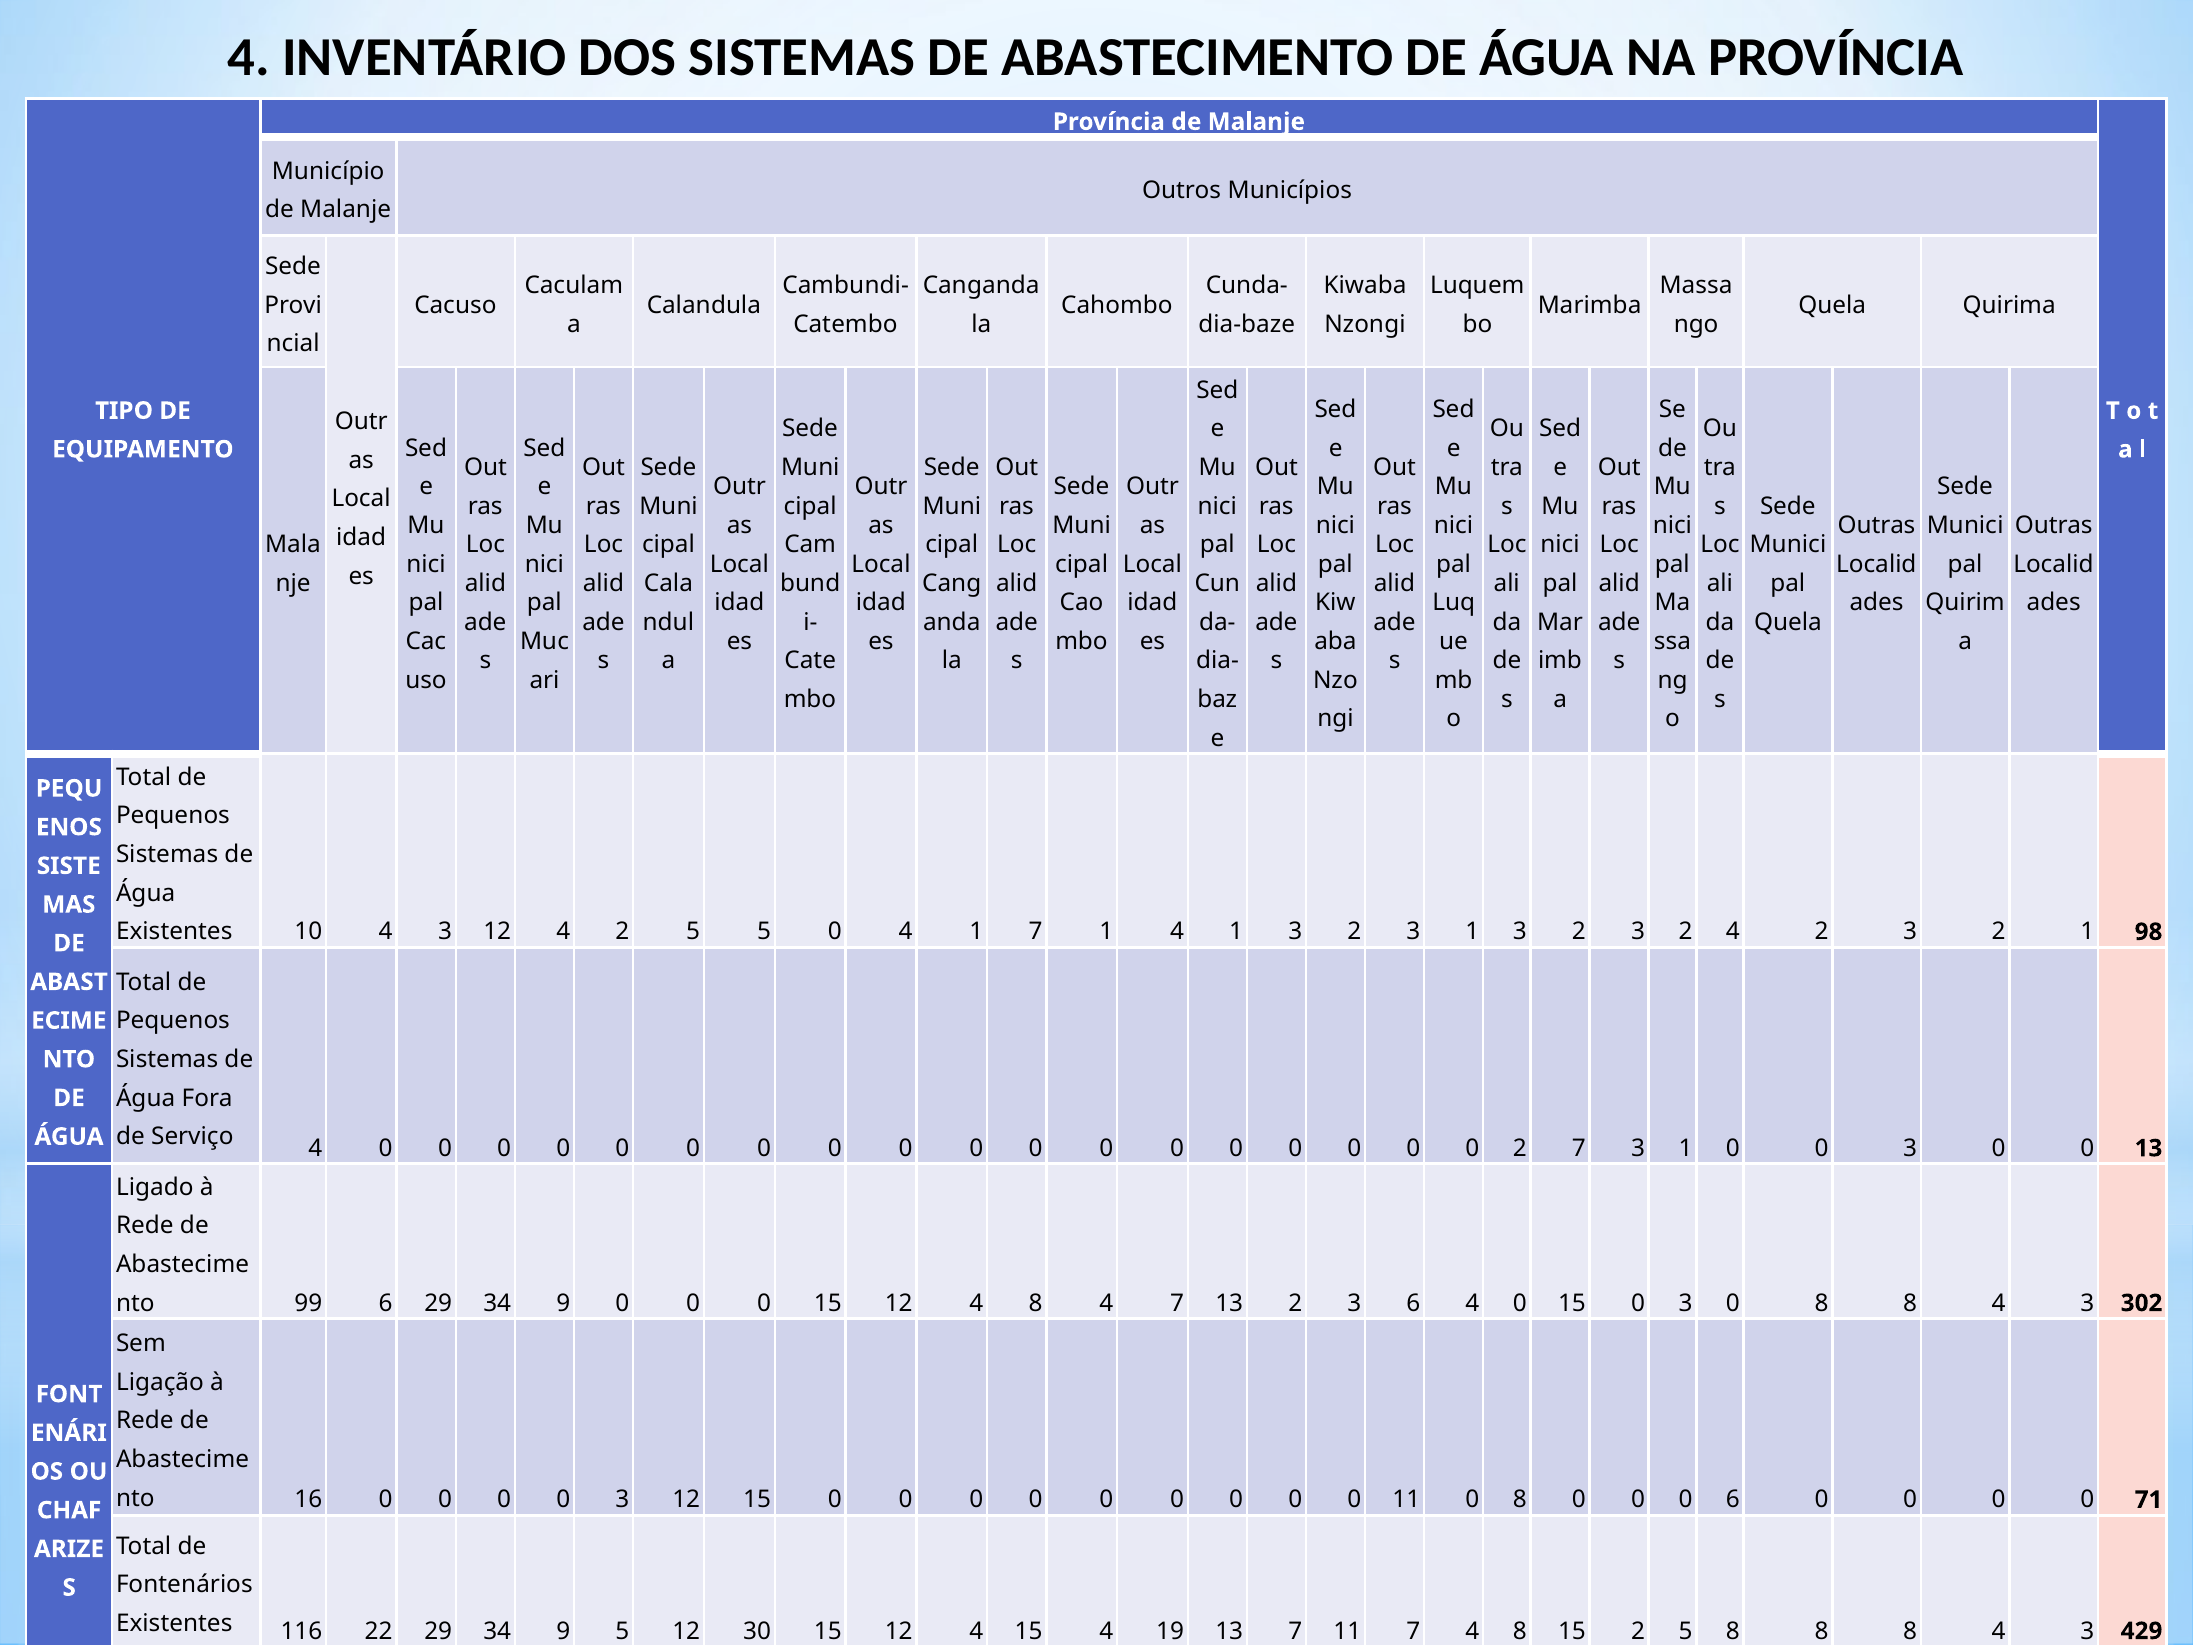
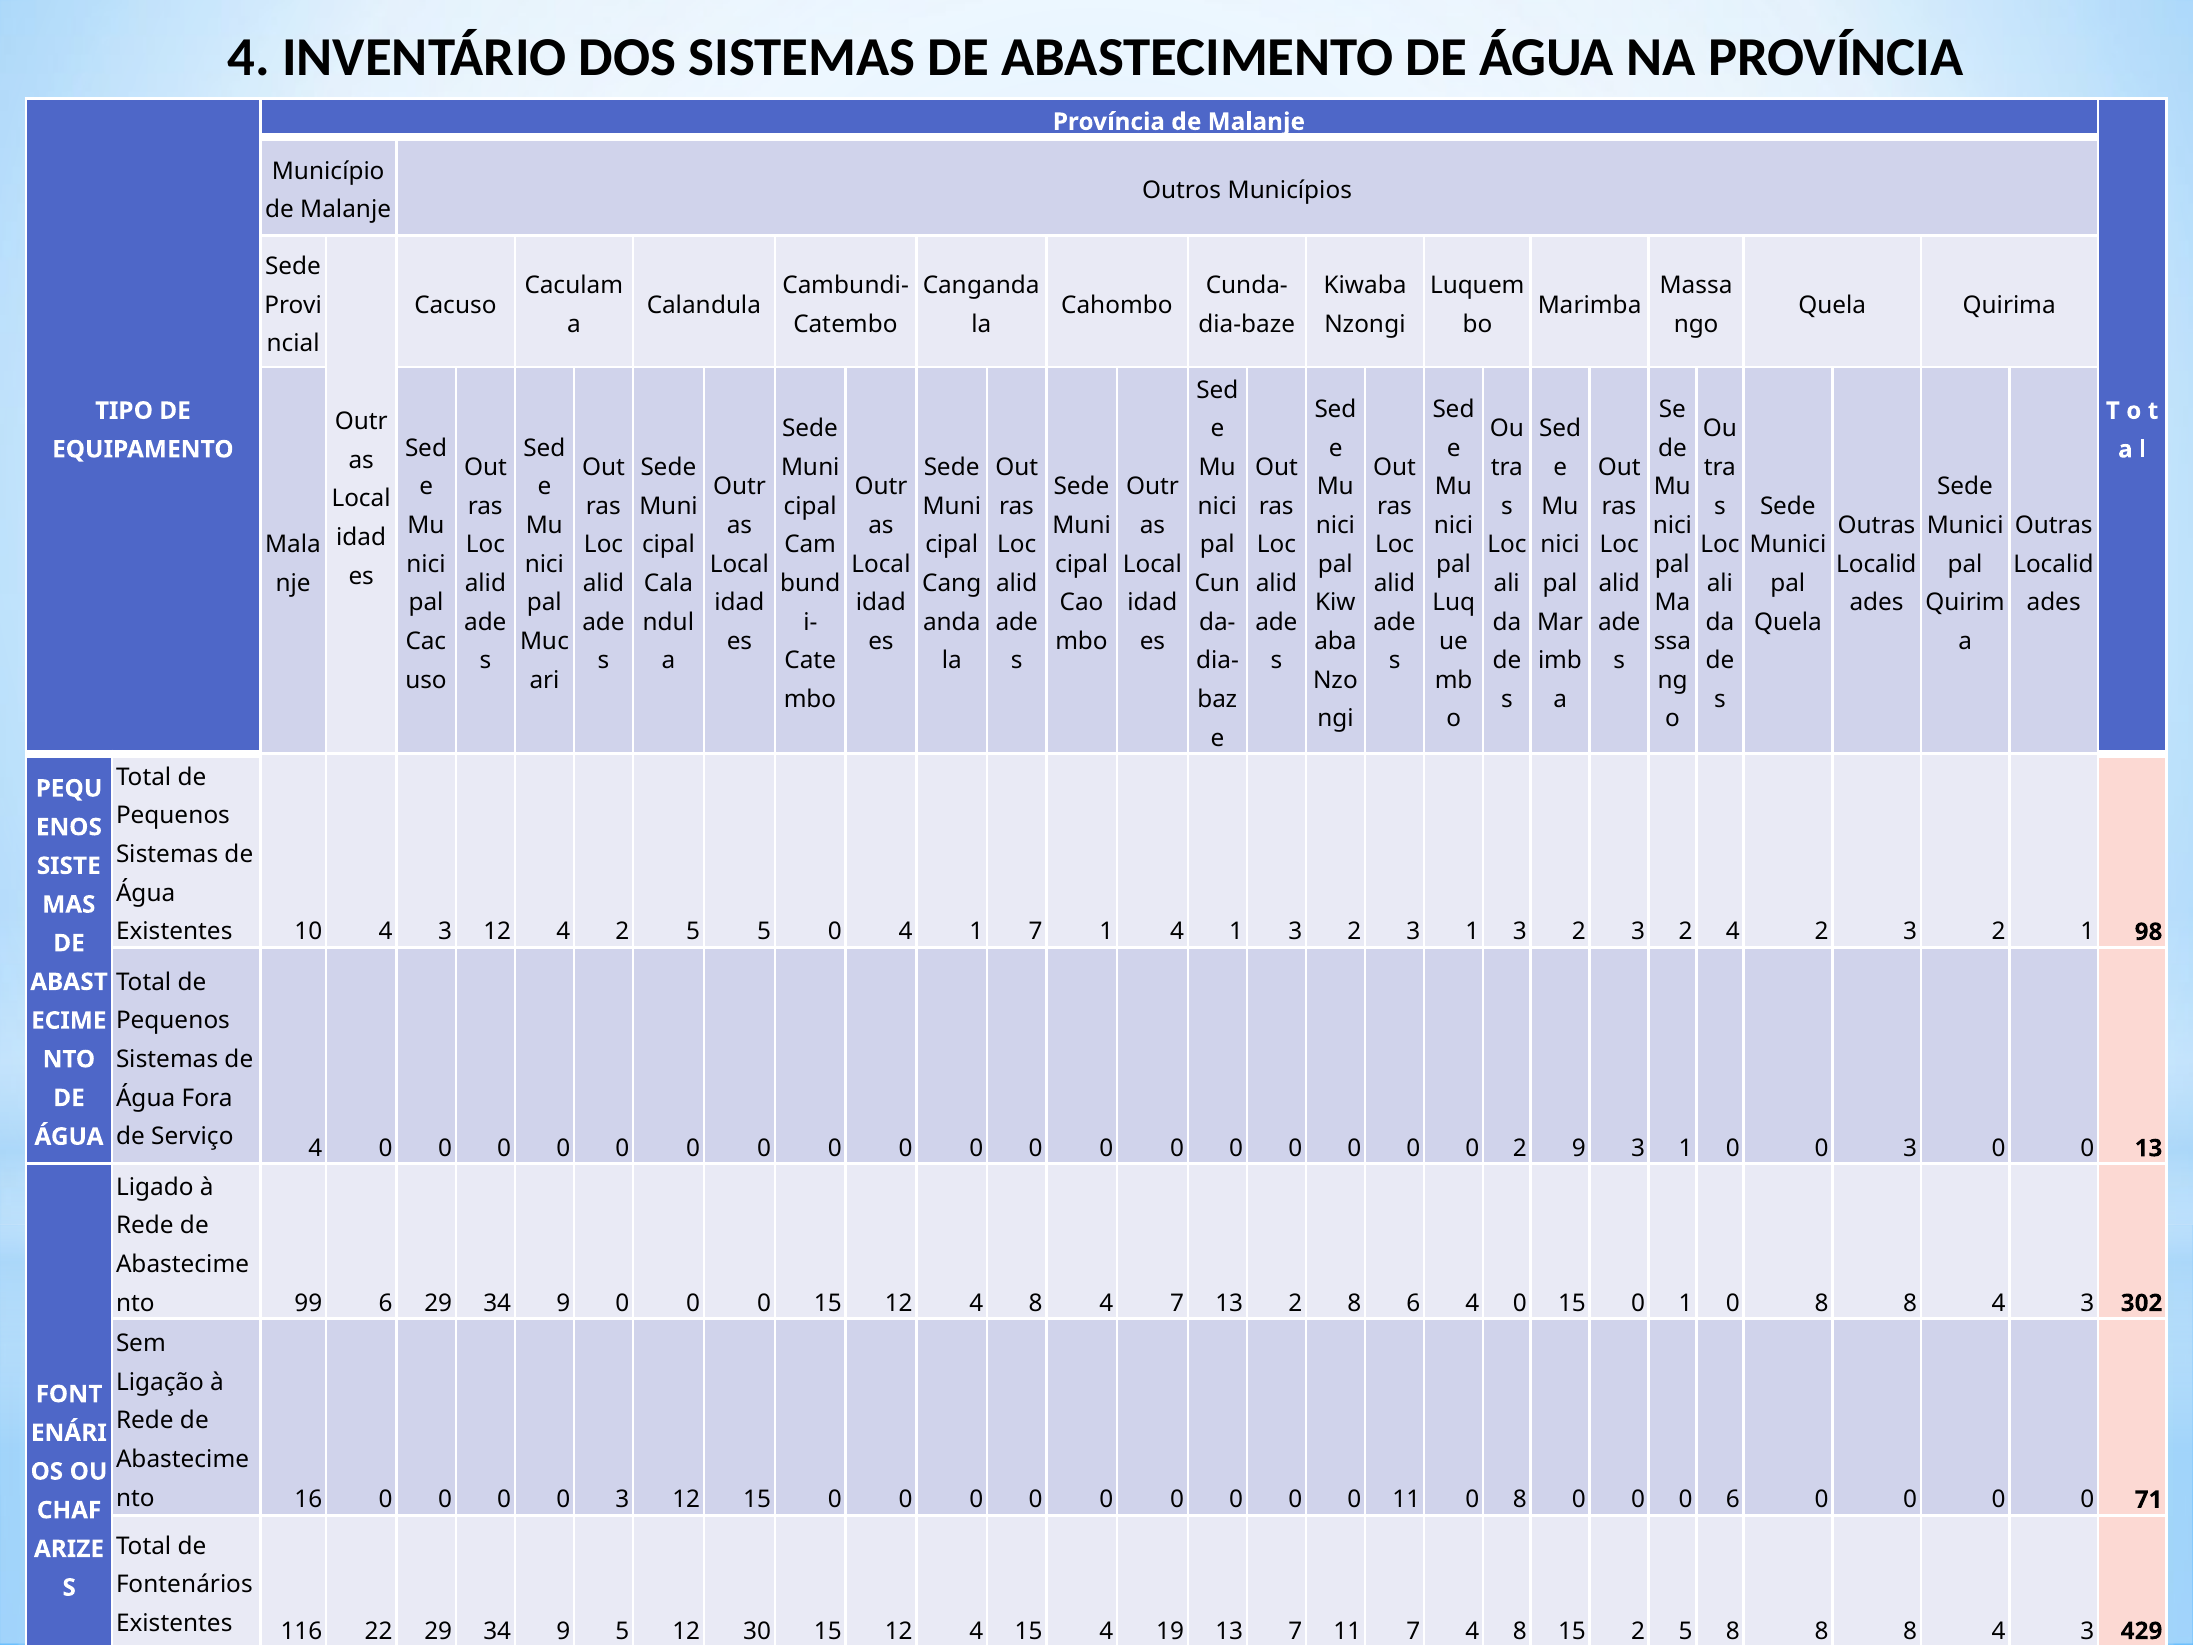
2 7: 7 -> 9 (1579, 1148)
13 2 3: 3 -> 8 (1354, 1303)
15 0 3: 3 -> 1 (1685, 1303)
